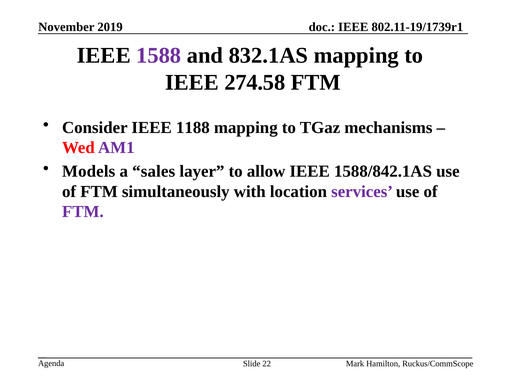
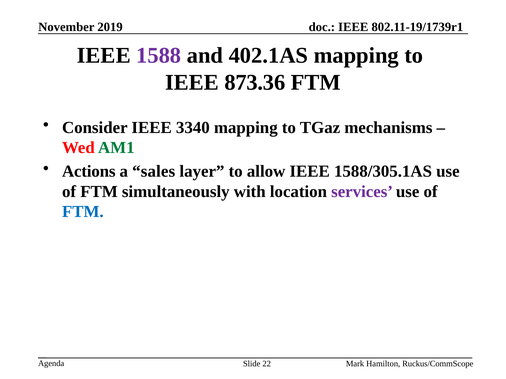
832.1AS: 832.1AS -> 402.1AS (268, 56)
274.58: 274.58 -> 873.36 (255, 83)
1188: 1188 -> 3340 (193, 128)
AM1 colour: purple -> green (116, 148)
Models: Models -> Actions (89, 172)
1588/842.1AS: 1588/842.1AS -> 1588/305.1AS (383, 172)
FTM colour: purple -> blue (83, 212)
